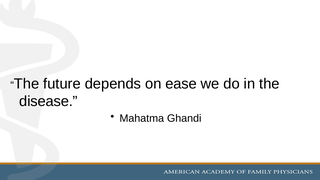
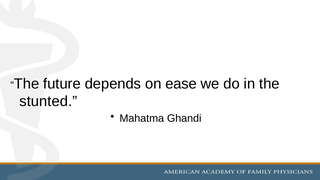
disease: disease -> stunted (48, 101)
